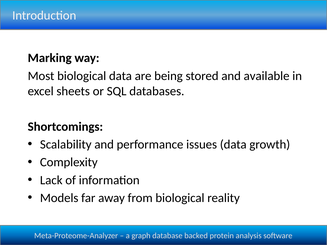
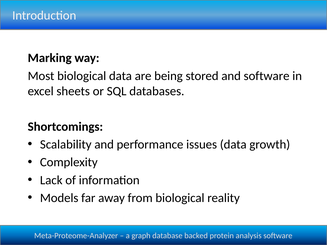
and available: available -> software (267, 76)
